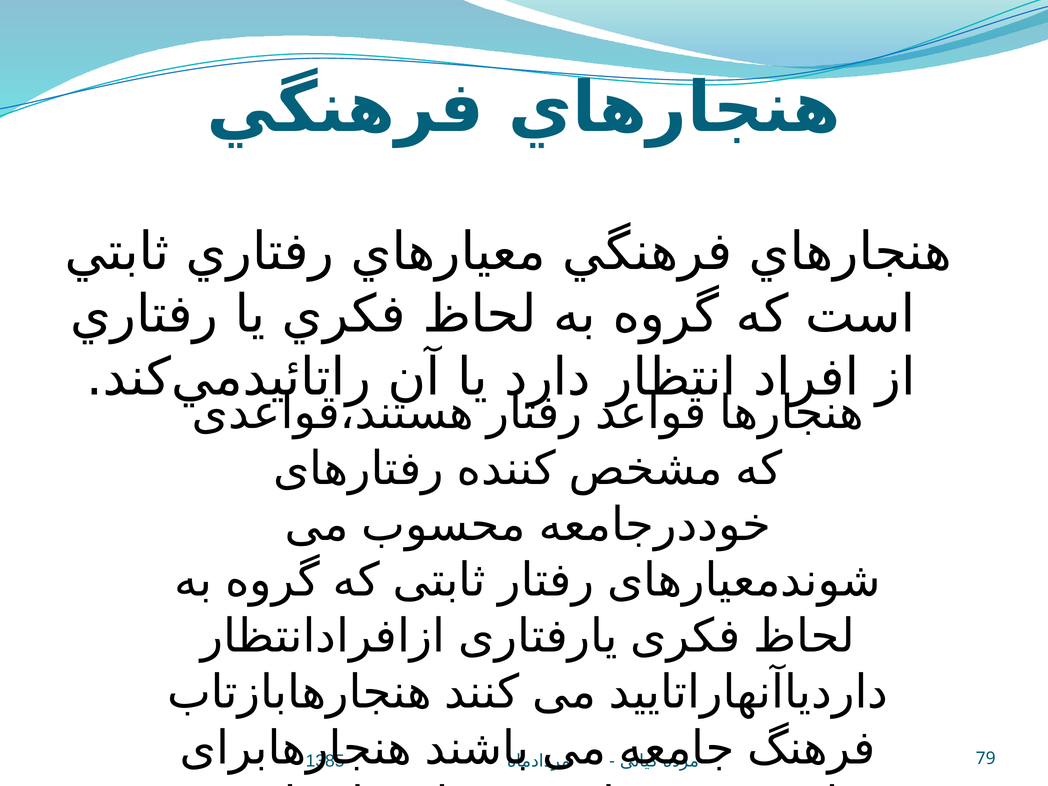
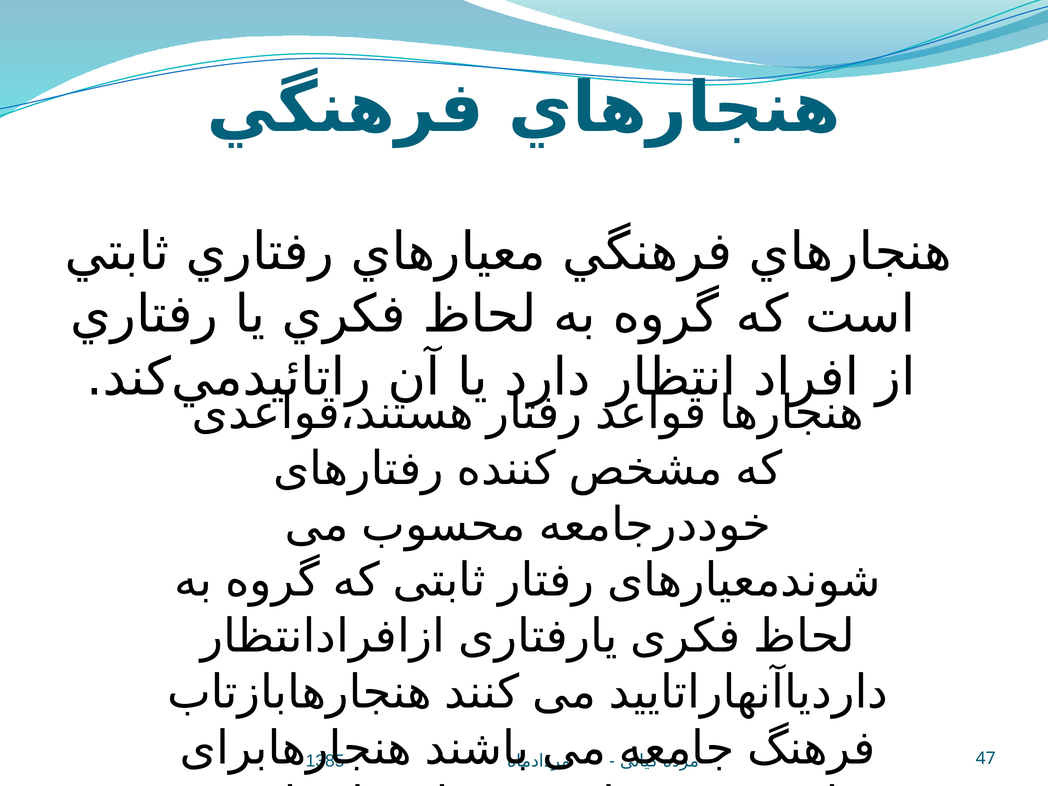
79: 79 -> 47 (986, 758)
